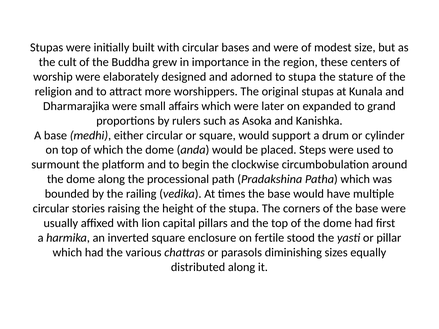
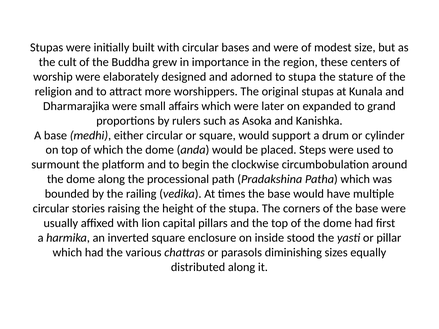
fertile: fertile -> inside (269, 238)
